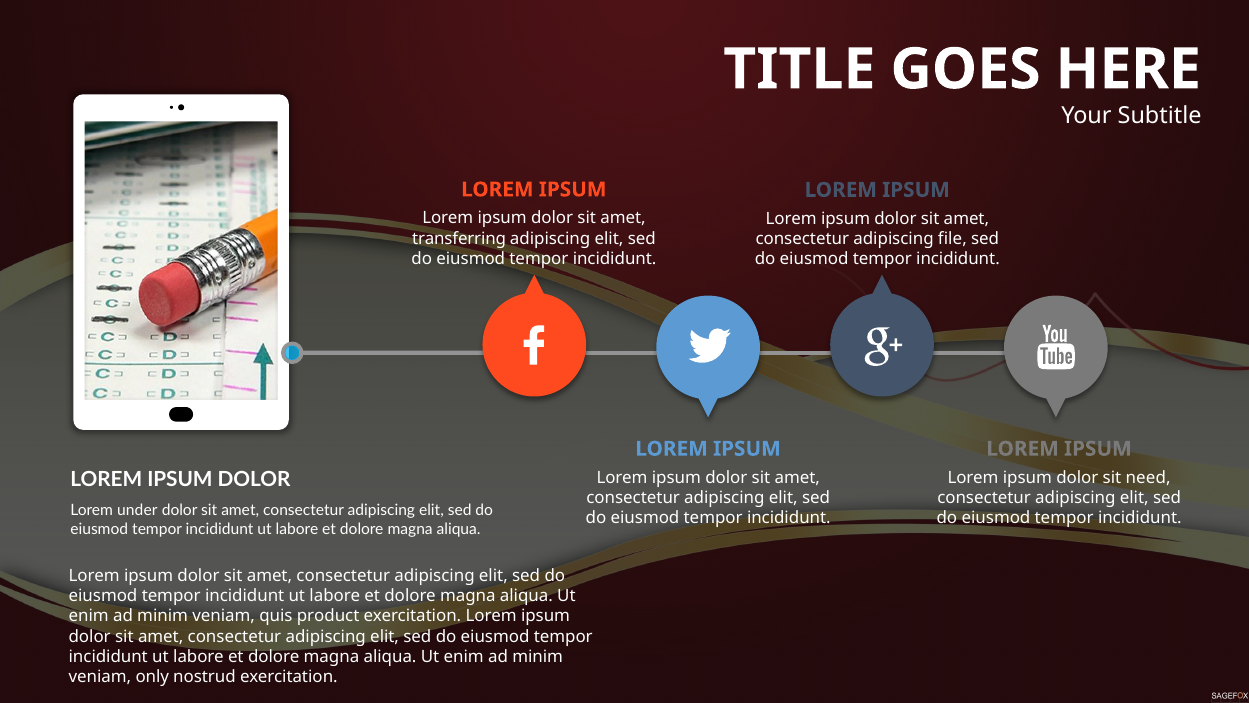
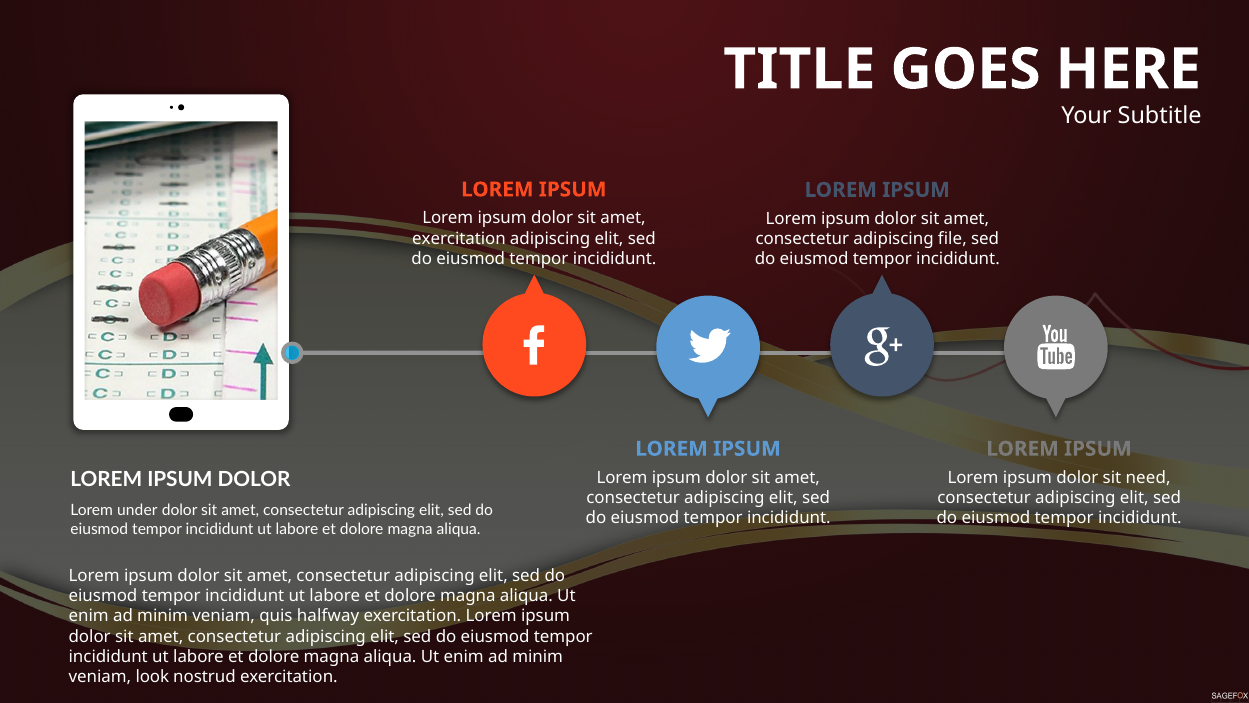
transferring: transferring -> exercitation (459, 238)
product: product -> halfway (328, 616)
only: only -> look (152, 677)
